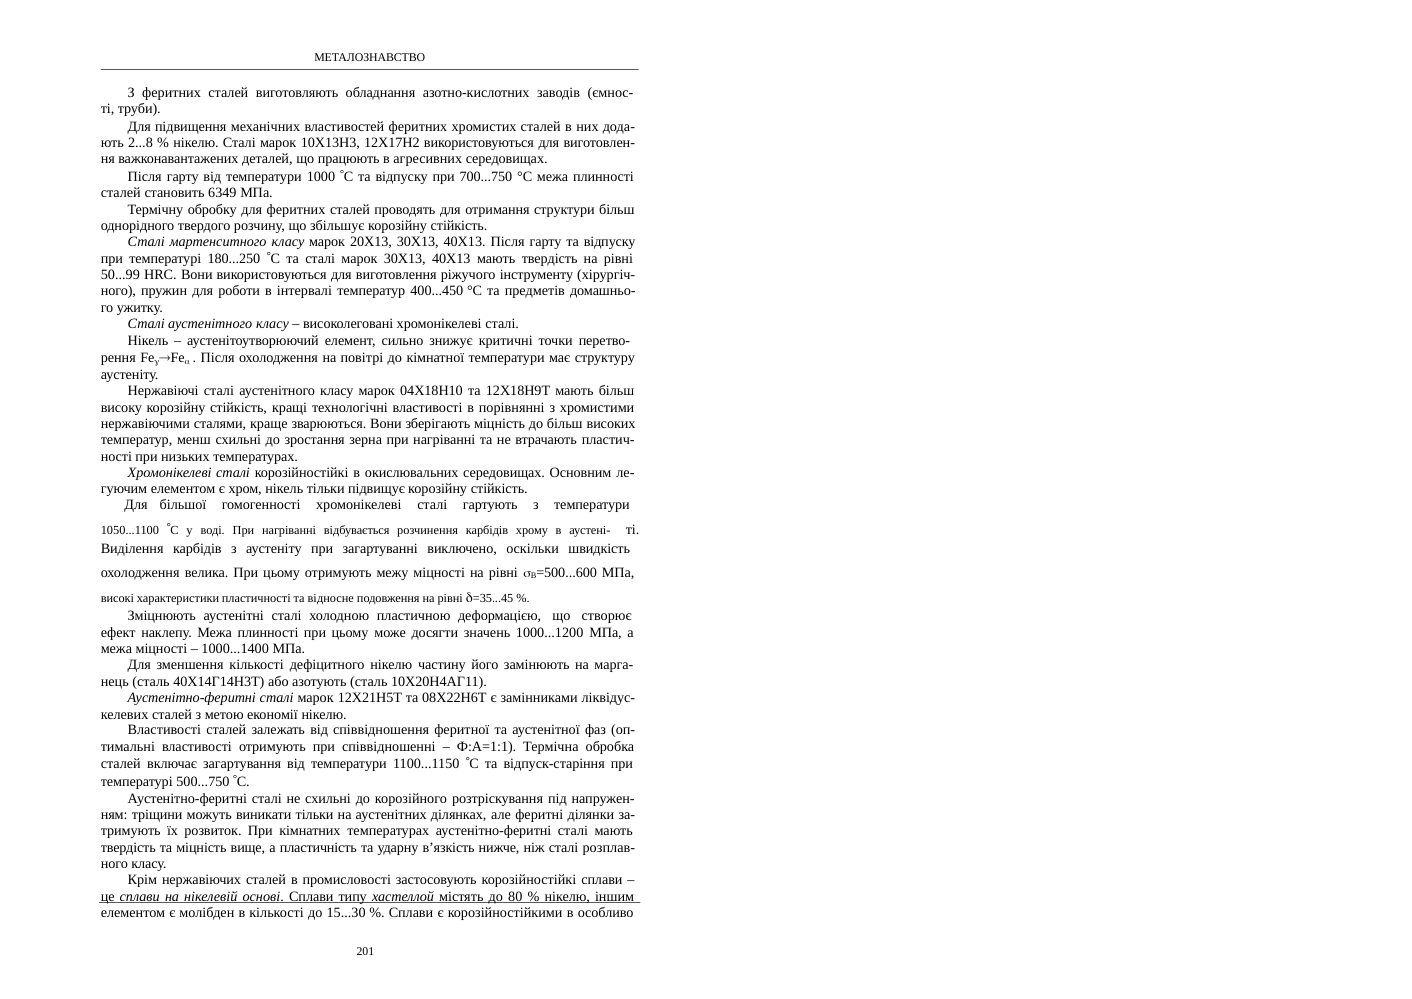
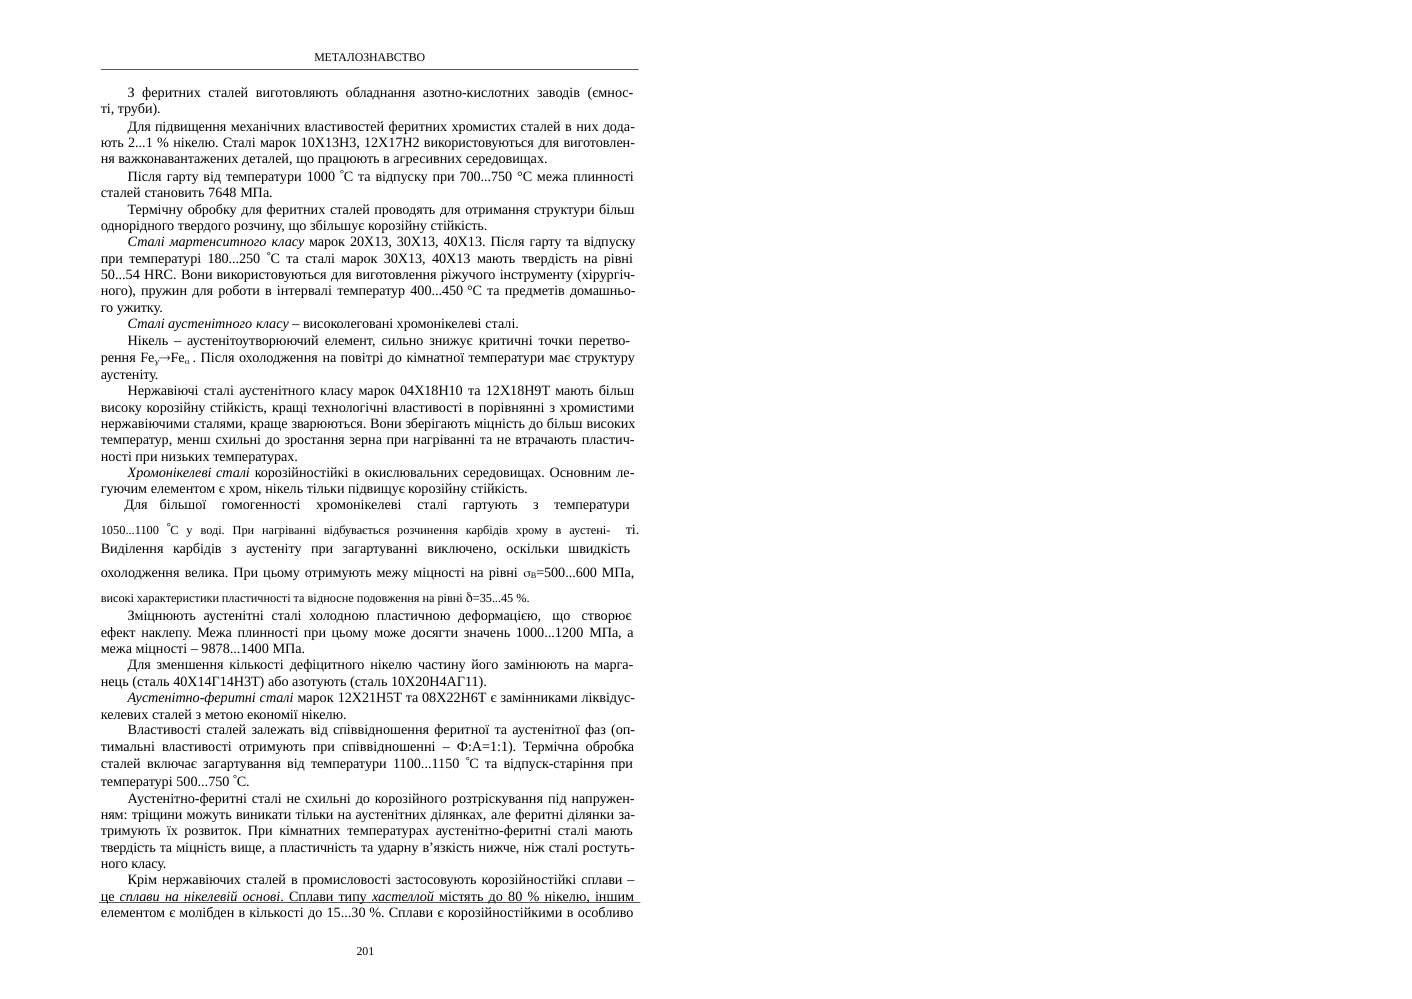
2...8: 2...8 -> 2...1 (140, 143)
6349: 6349 -> 7648 (222, 193)
50...99: 50...99 -> 50...54 (120, 275)
1000...1400: 1000...1400 -> 9878...1400 (235, 649)
розплав-: розплав- -> ростуть- (609, 847)
